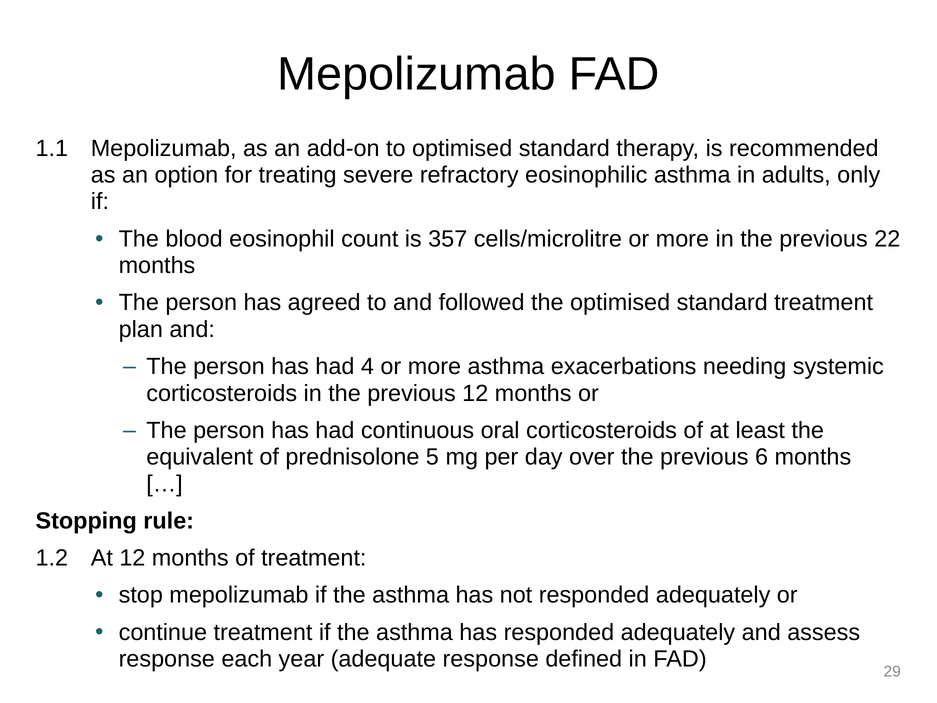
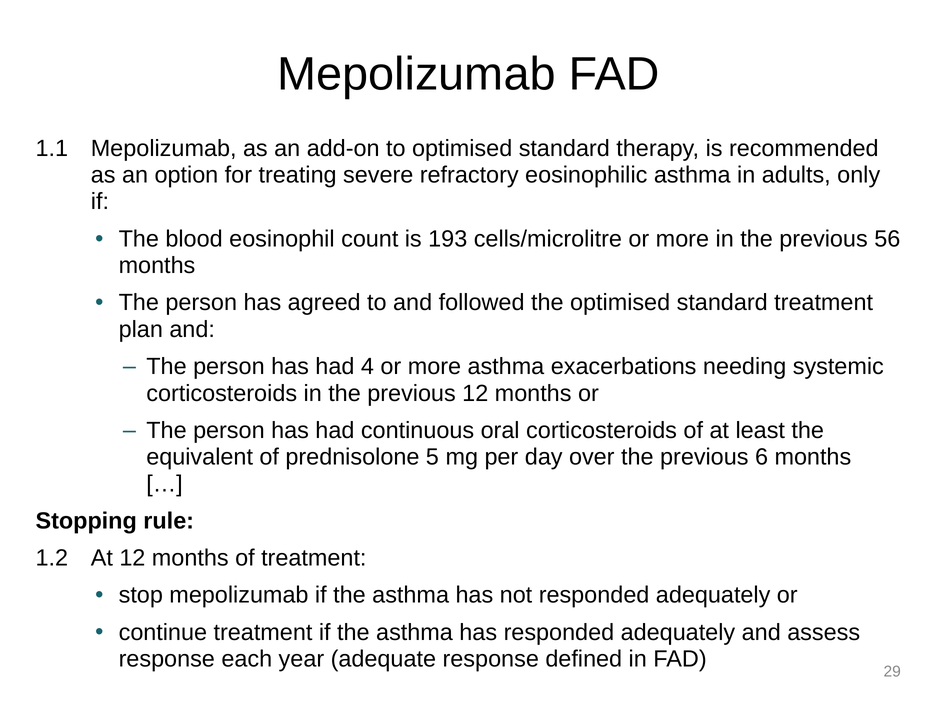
357: 357 -> 193 (448, 239)
22: 22 -> 56 (887, 239)
